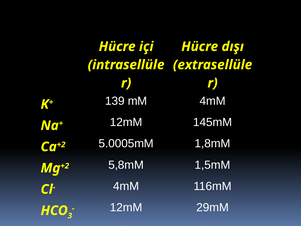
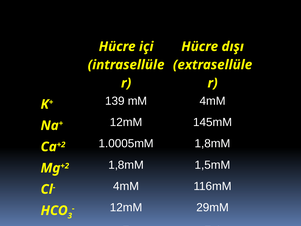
5.0005mM: 5.0005mM -> 1.0005mM (126, 143)
5,8mM: 5,8mM -> 1,8mM (126, 165)
